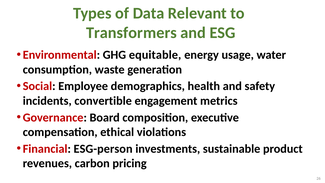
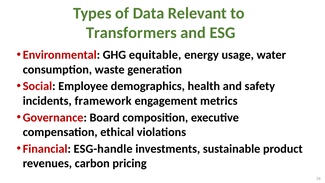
convertible: convertible -> framework (103, 101)
ESG-person: ESG-person -> ESG-handle (103, 149)
